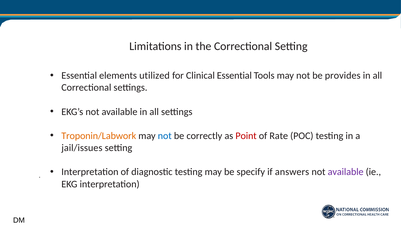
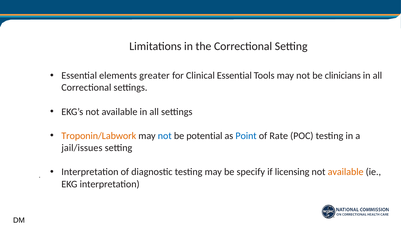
utilized: utilized -> greater (155, 75)
provides: provides -> clinicians (343, 75)
correctly: correctly -> potential (204, 136)
Point colour: red -> blue (246, 136)
answers: answers -> licensing (292, 172)
available colour: purple -> orange (346, 172)
